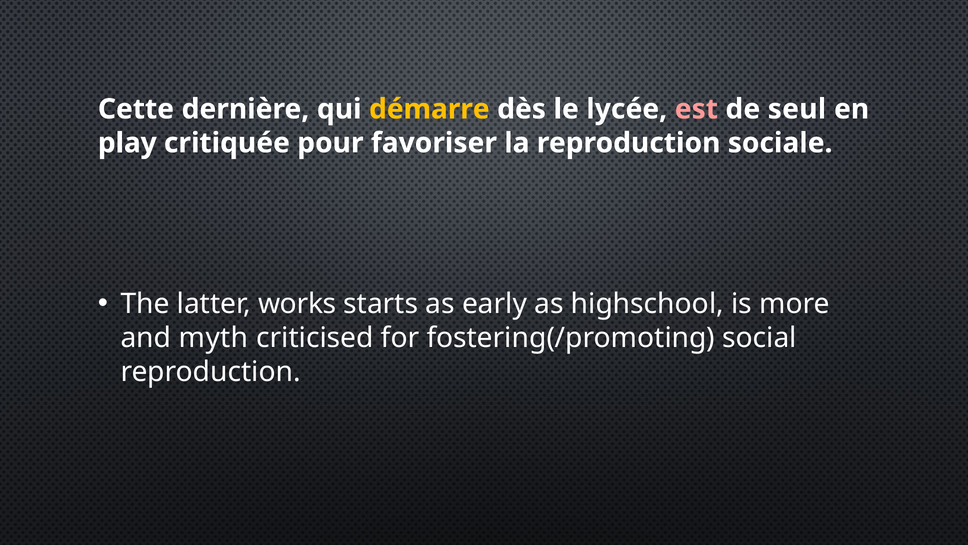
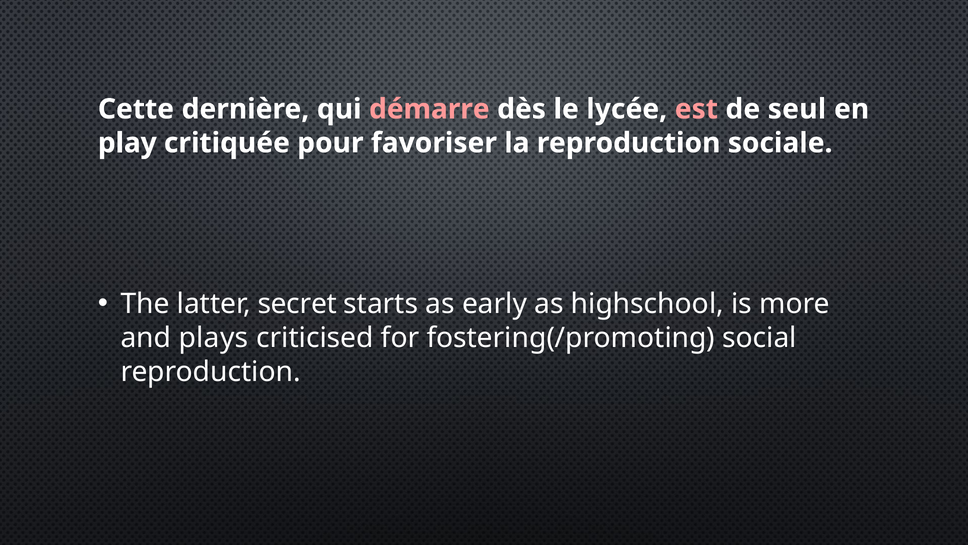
démarre colour: yellow -> pink (429, 109)
works: works -> secret (297, 304)
myth: myth -> plays (213, 338)
